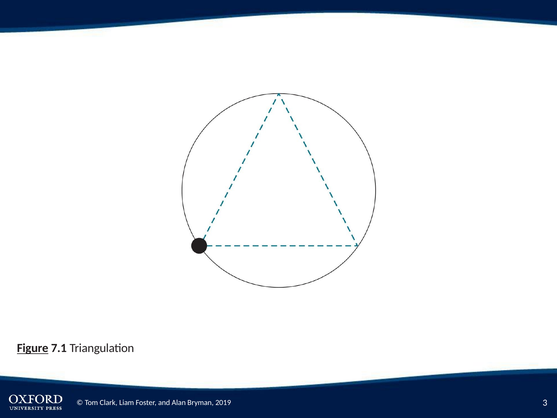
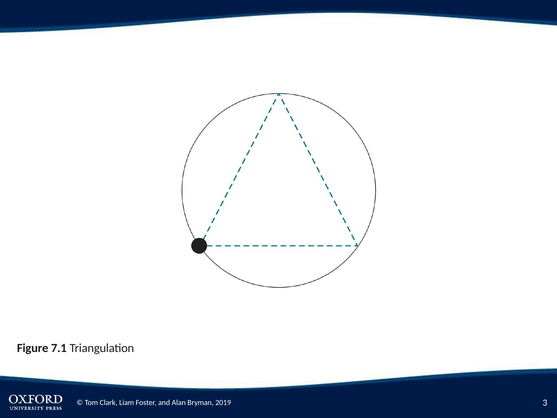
Figure underline: present -> none (33, 348)
